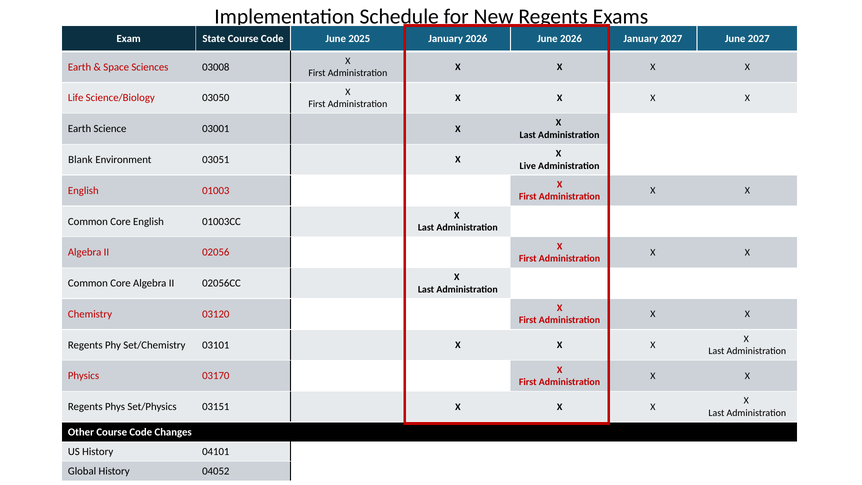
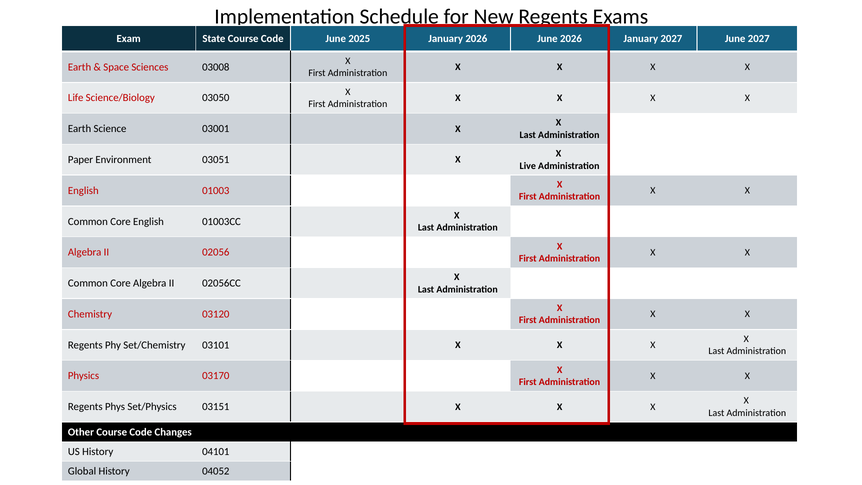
Blank: Blank -> Paper (81, 160)
